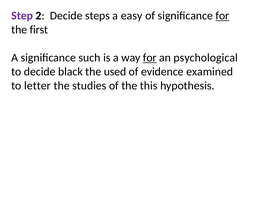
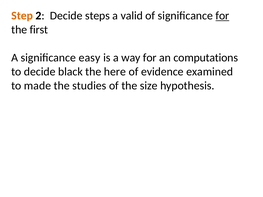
Step colour: purple -> orange (22, 16)
easy: easy -> valid (132, 16)
such: such -> easy (89, 58)
for underline: present -> none (150, 58)
psychological: psychological -> computations (206, 58)
used: used -> here (115, 72)
letter: letter -> made (37, 86)
this: this -> size (149, 86)
